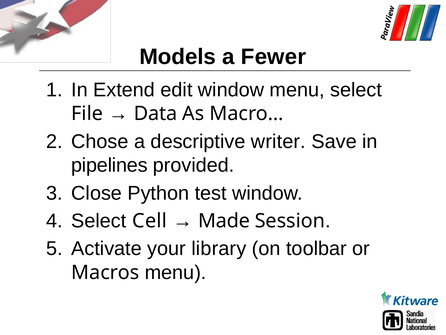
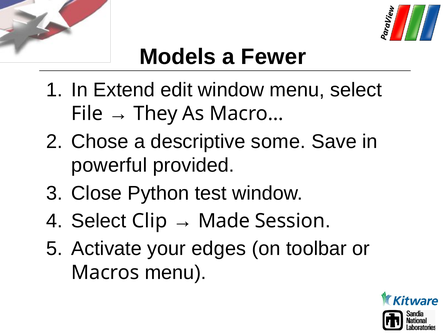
Data: Data -> They (156, 114)
writer: writer -> some (278, 141)
pipelines: pipelines -> powerful (109, 165)
Cell: Cell -> Clip (150, 221)
library: library -> edges (219, 248)
